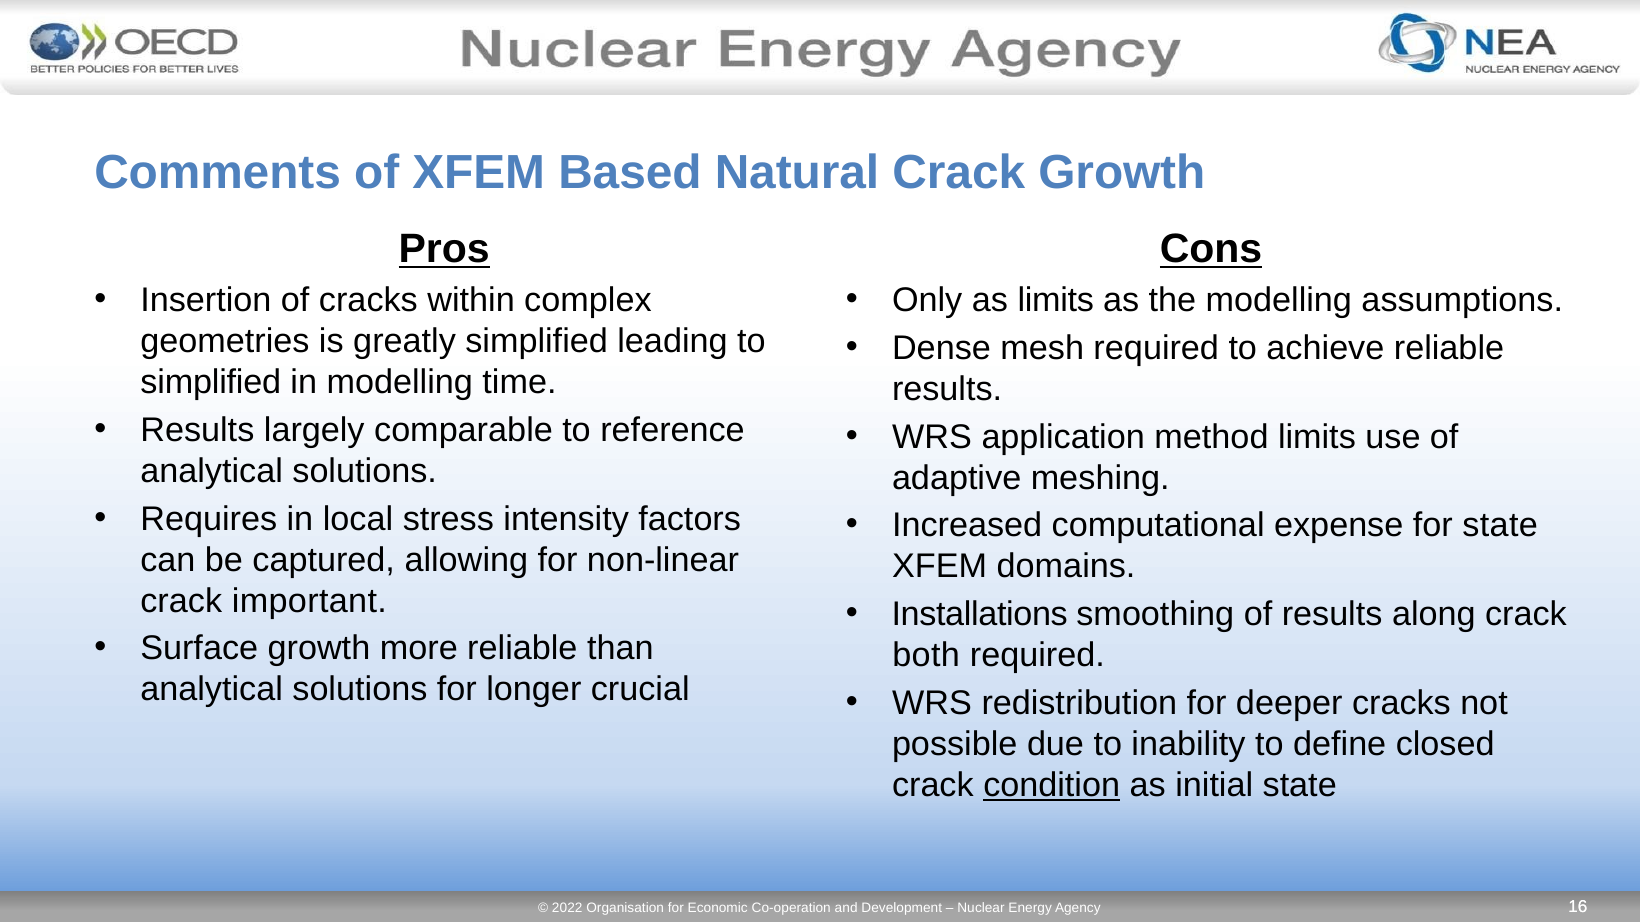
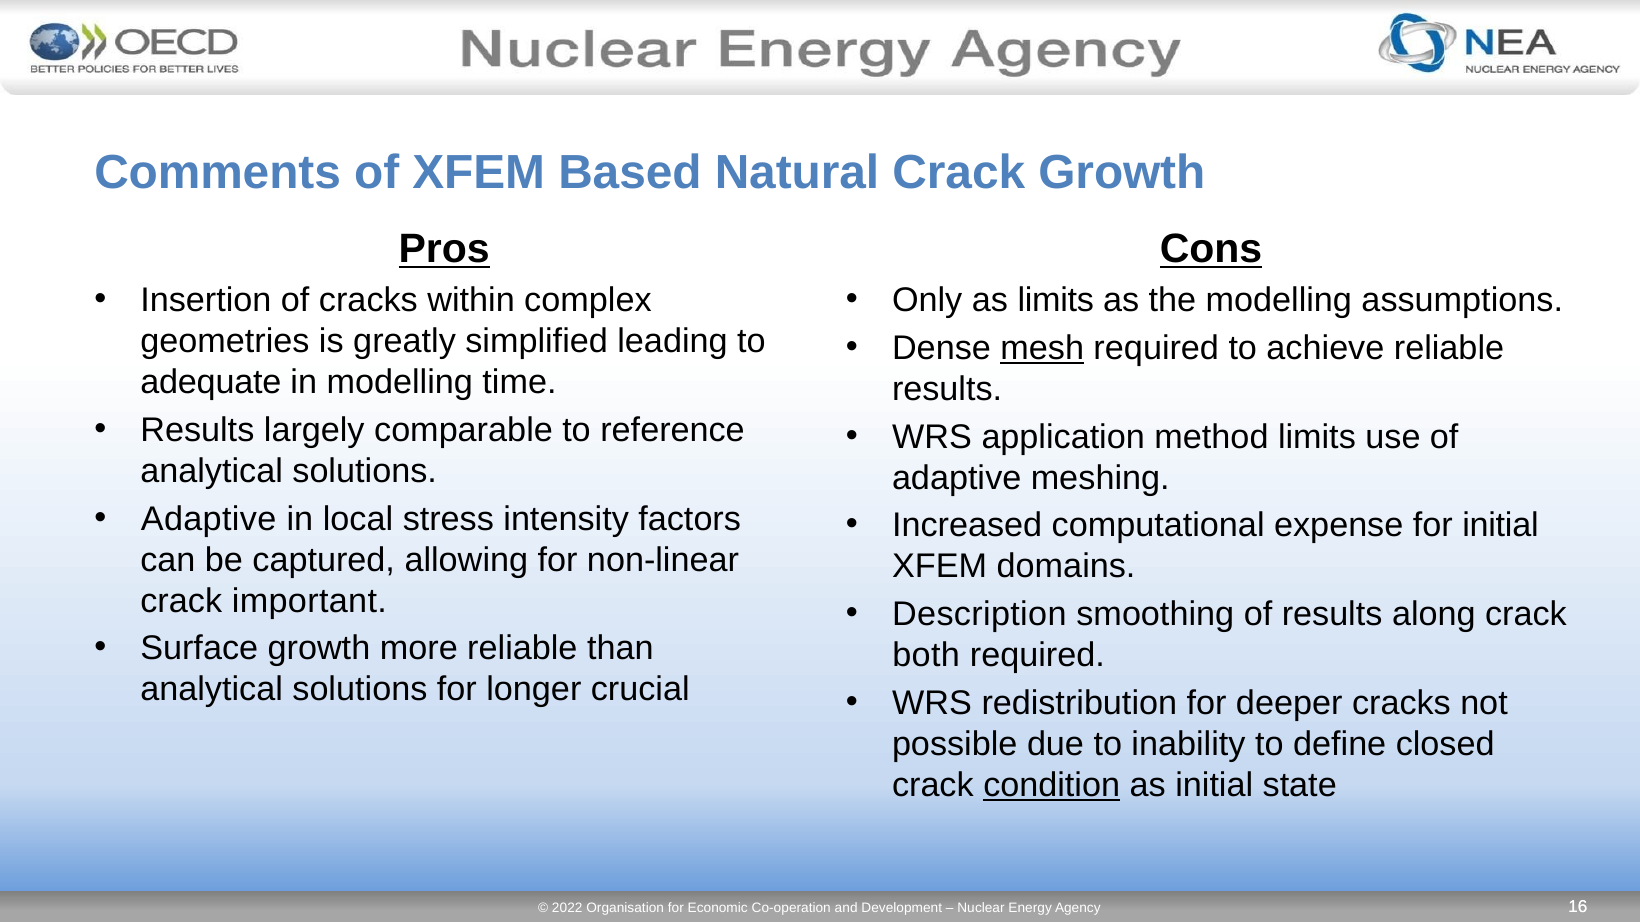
mesh underline: none -> present (1042, 348)
simplified: simplified -> adequate (211, 382)
Requires: Requires -> Adaptive (209, 519)
for state: state -> initial (1500, 526)
Installations: Installations -> Description (979, 615)
